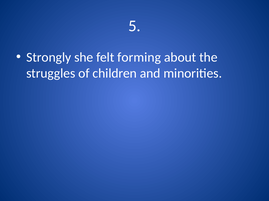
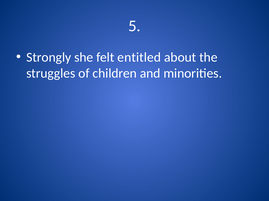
forming: forming -> entitled (139, 57)
